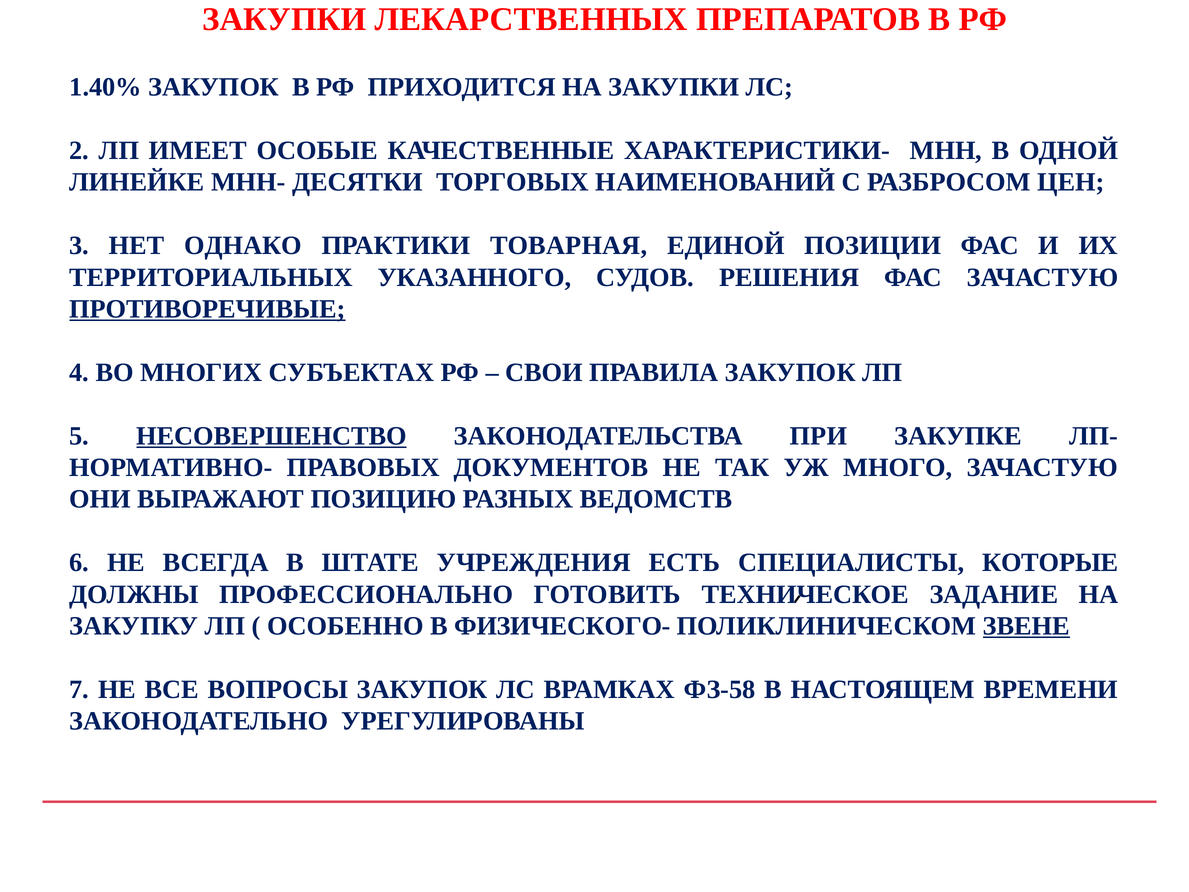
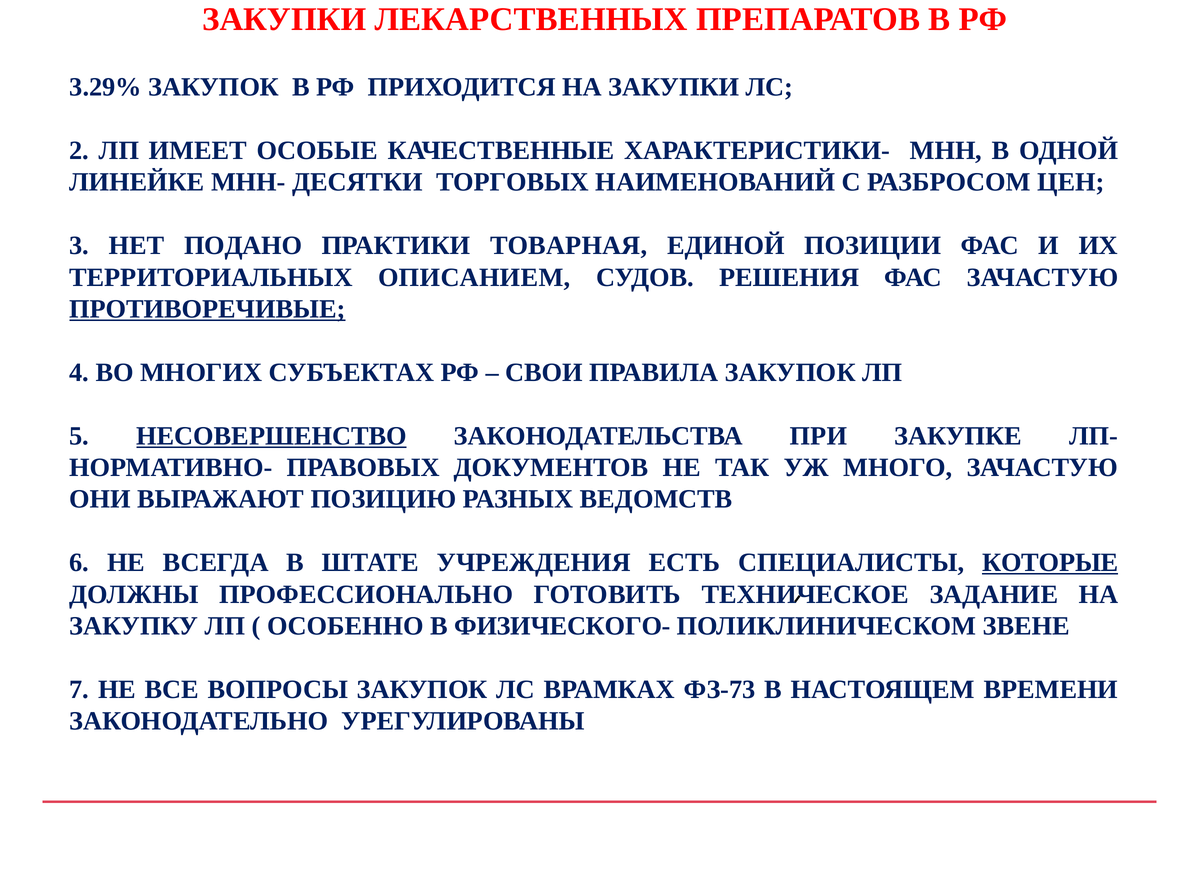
1.40%: 1.40% -> 3.29% (106, 87)
ОДНАКО: ОДНАКО -> ПОДАНО (243, 246)
УКАЗАННОГО: УКАЗАННОГО -> ОПИСАНИЕМ (474, 277)
КОТОРЫЕ underline: none -> present (1050, 562)
ЗВЕНЕ underline: present -> none (1026, 626)
ФЗ-58: ФЗ-58 -> ФЗ-73 (720, 689)
